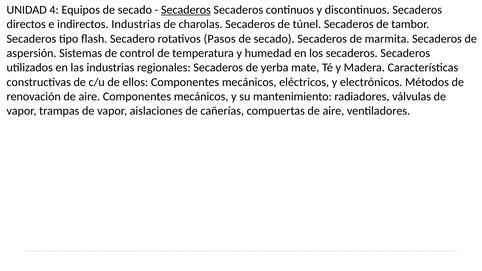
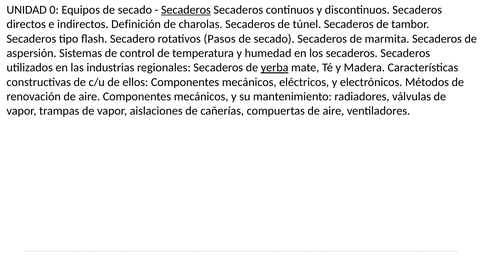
4: 4 -> 0 (54, 10)
indirectos Industrias: Industrias -> Definición (136, 24)
yerba underline: none -> present (275, 68)
